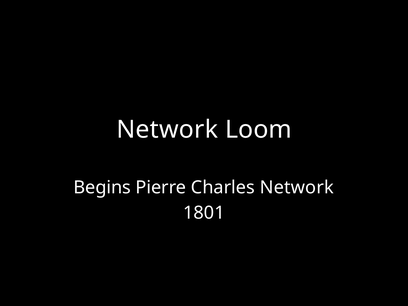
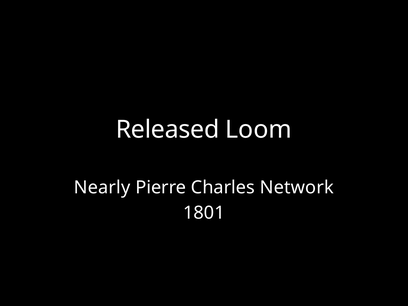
Network: Network -> Released (168, 130)
Begins: Begins -> Nearly (102, 188)
